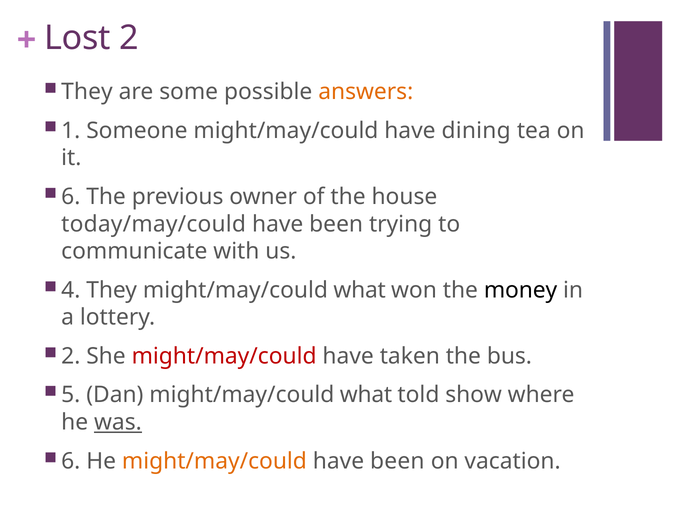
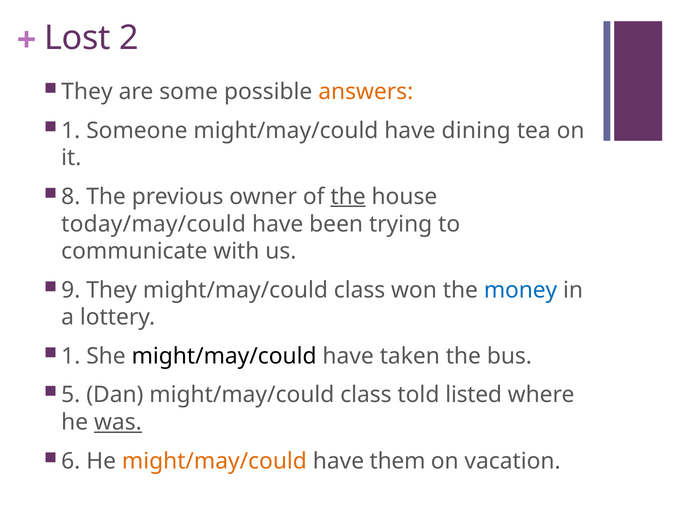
6: 6 -> 8 (71, 197)
the underline: none -> present (348, 197)
4: 4 -> 9 (71, 290)
They might/may/could what: what -> class (360, 290)
money colour: black -> blue (521, 290)
2: 2 -> 1 (71, 356)
might/may/could colour: red -> black (224, 356)
Dan might/may/could what: what -> class (366, 395)
show: show -> listed (474, 395)
been: been -> them (398, 461)
